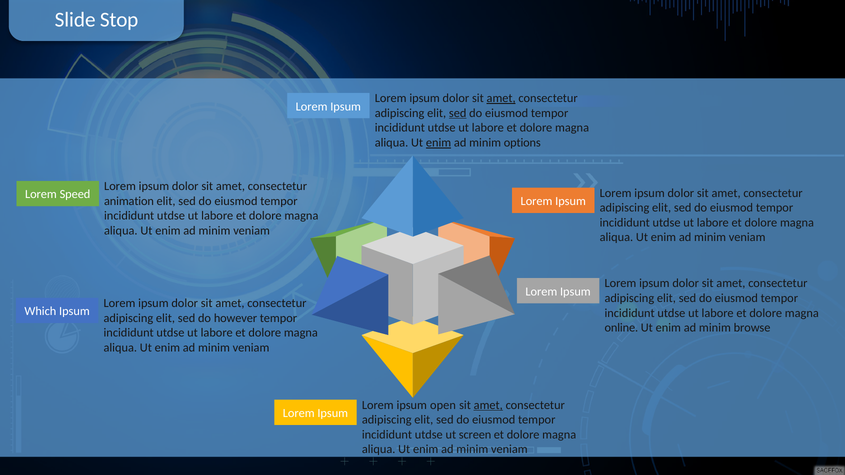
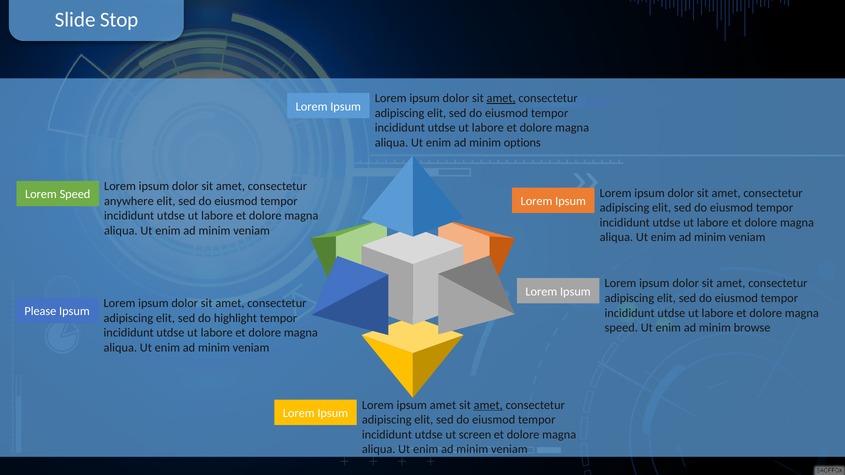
sed underline: present -> none (458, 113)
enim underline: present -> none (439, 143)
animation: animation -> anywhere (129, 201)
Which: Which -> Please (40, 312)
however: however -> highlight (235, 318)
online: online -> speed (621, 328)
ipsum open: open -> amet (443, 405)
